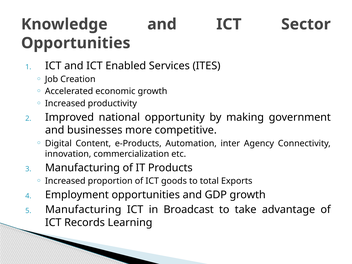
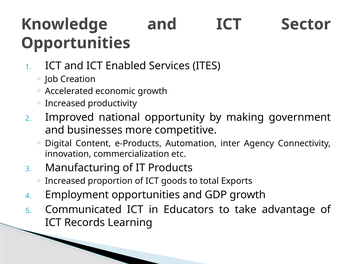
Manufacturing: Manufacturing -> Communicated (83, 210)
Broadcast: Broadcast -> Educators (189, 210)
